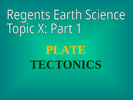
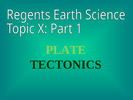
PLATE colour: yellow -> light green (66, 50)
